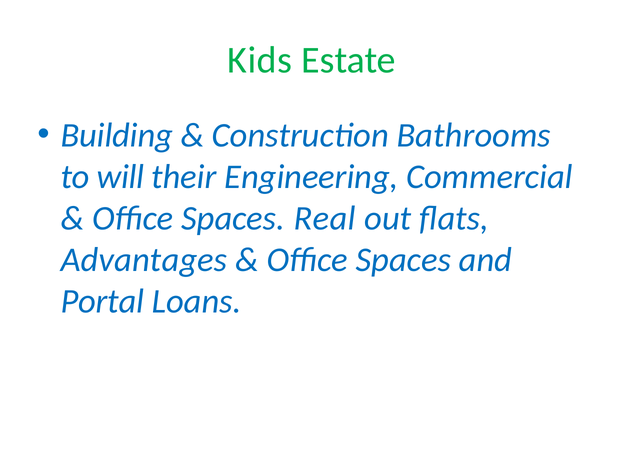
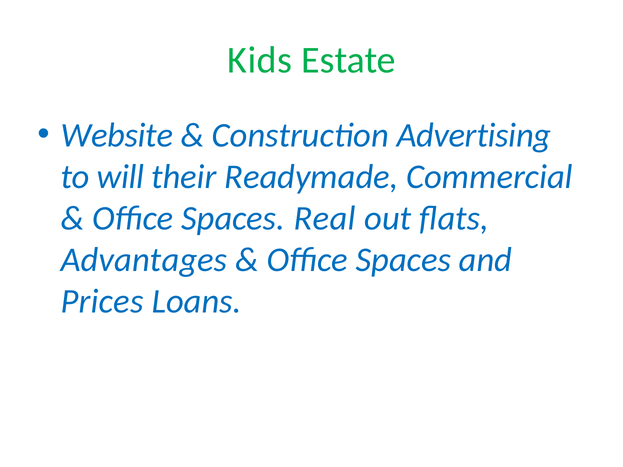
Building: Building -> Website (117, 135)
Bathrooms: Bathrooms -> Advertising (474, 135)
Engineering: Engineering -> Readymade (311, 177)
Portal: Portal -> Prices (102, 301)
